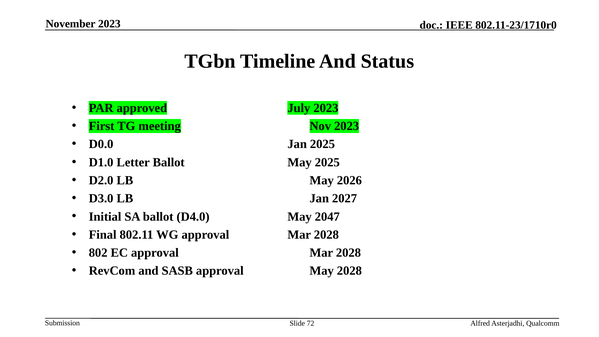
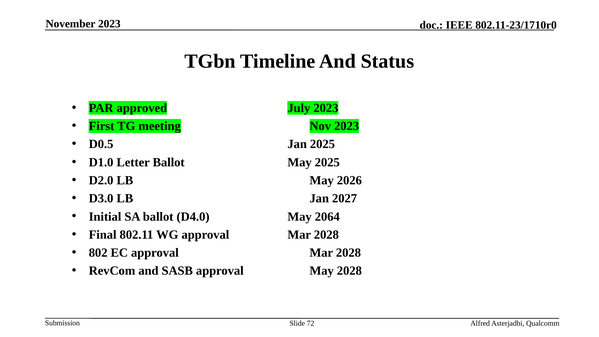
D0.0: D0.0 -> D0.5 (101, 144)
2047: 2047 -> 2064 (327, 217)
